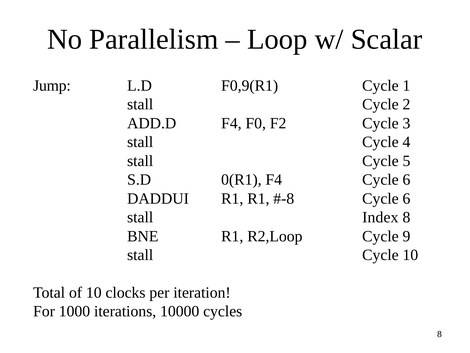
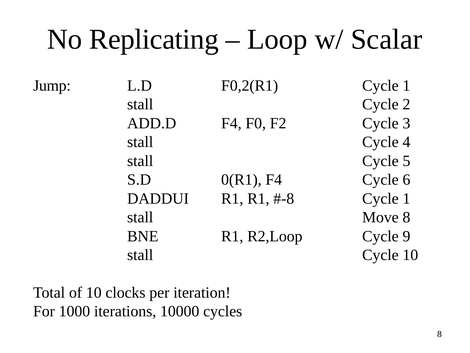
Parallelism: Parallelism -> Replicating (154, 39)
F0,9(R1: F0,9(R1 -> F0,2(R1 (250, 85)
6: 6 -> 1 (406, 198)
Index: Index -> Move (380, 217)
